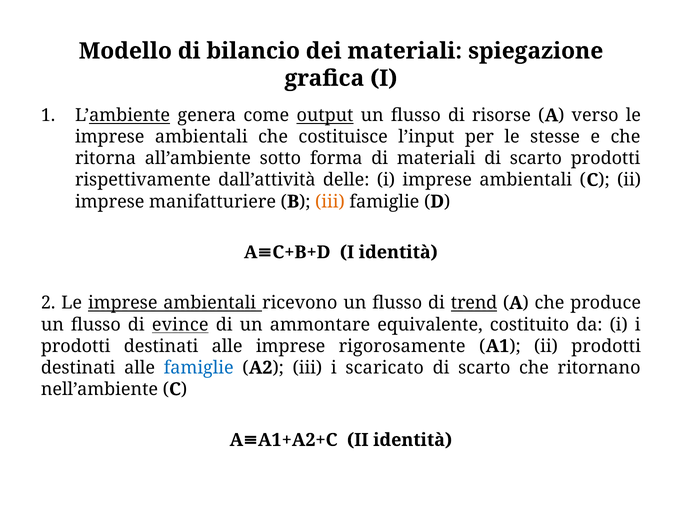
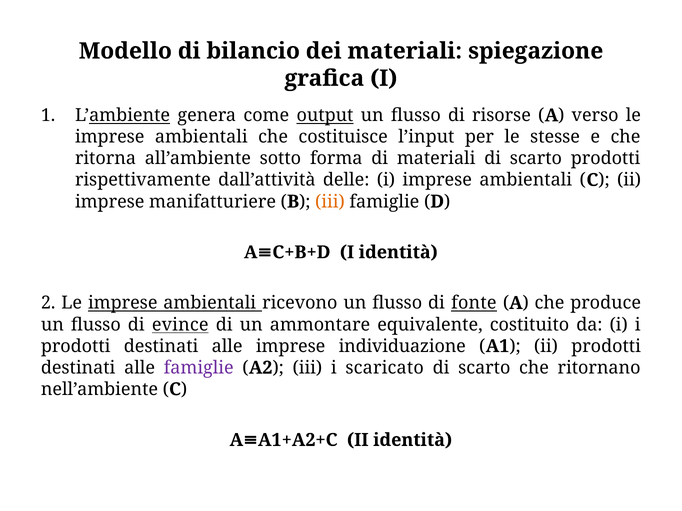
trend: trend -> fonte (474, 303)
rigorosamente: rigorosamente -> individuazione (402, 346)
famiglie colour: blue -> purple (199, 368)
